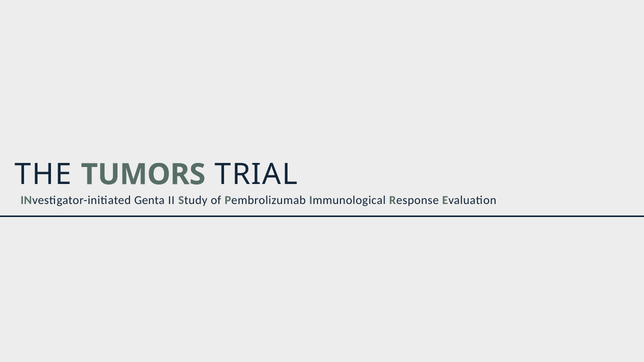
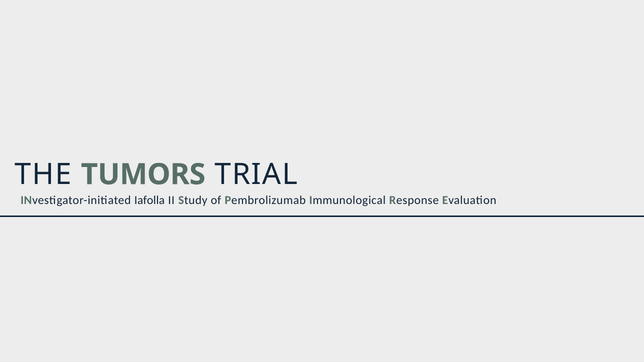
Genta: Genta -> Iafolla (150, 201)
